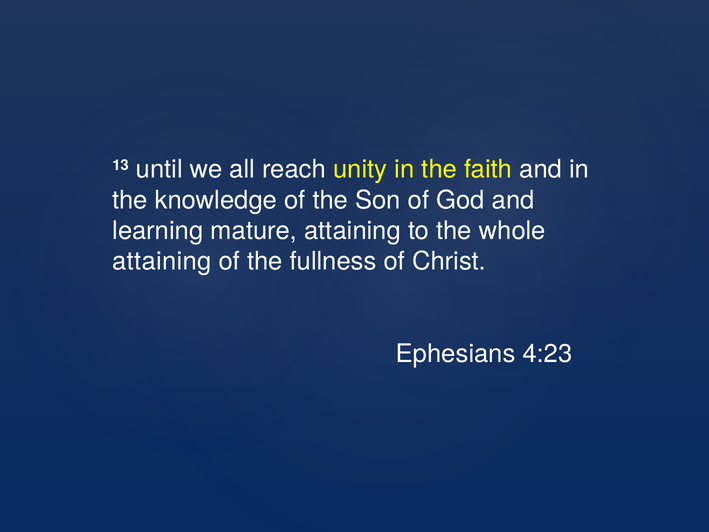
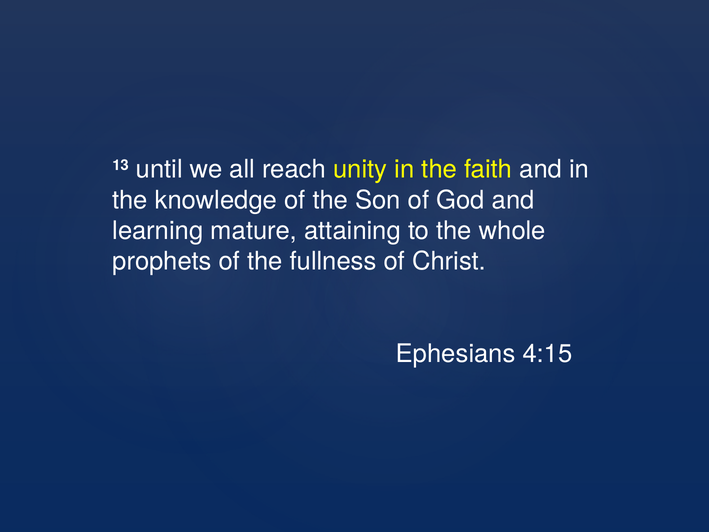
attaining: attaining -> prophets (162, 261)
4:23: 4:23 -> 4:15 (547, 354)
